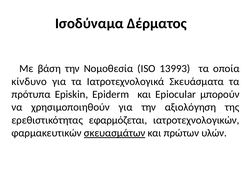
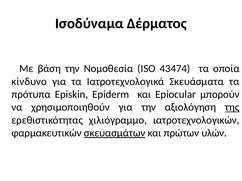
13993: 13993 -> 43474 (175, 69)
της underline: none -> present (232, 108)
εφαρμόζεται: εφαρμόζεται -> χιλιόγραμμο (118, 120)
